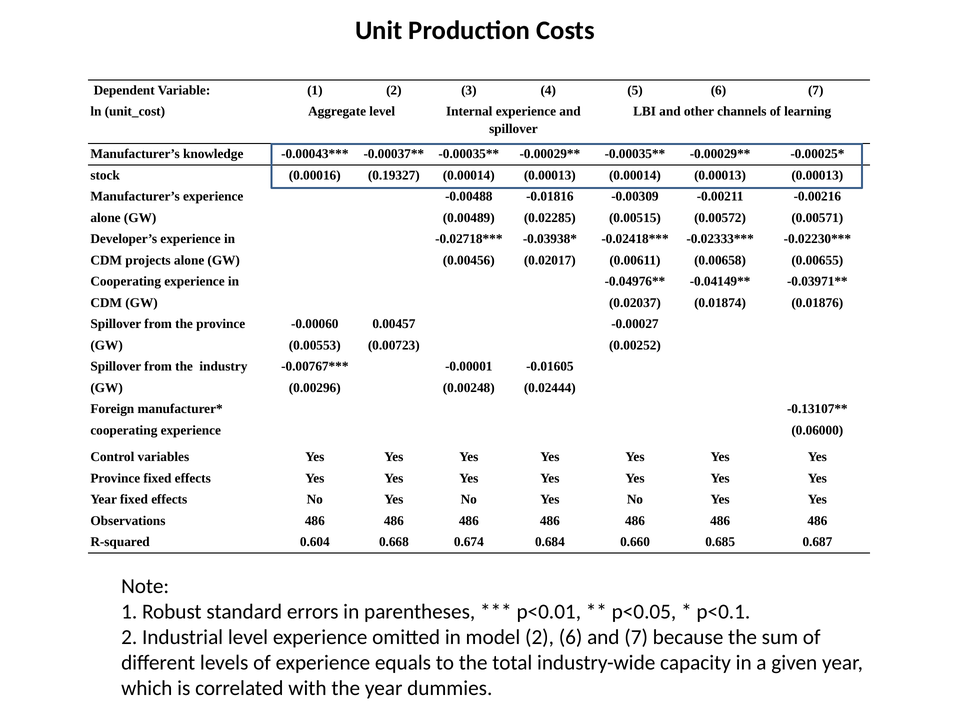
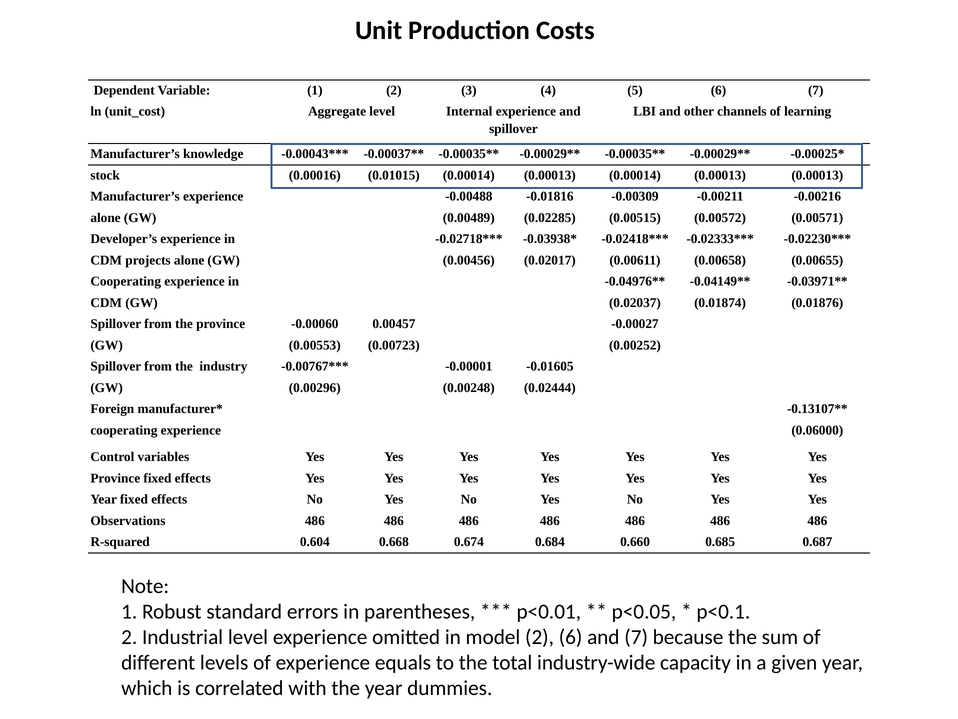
0.19327: 0.19327 -> 0.01015 (394, 175)
